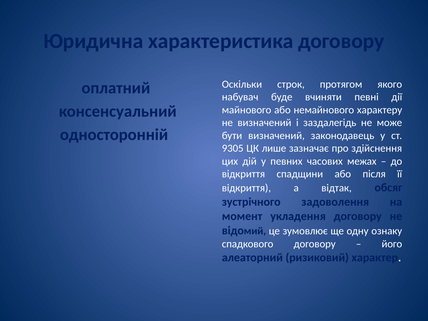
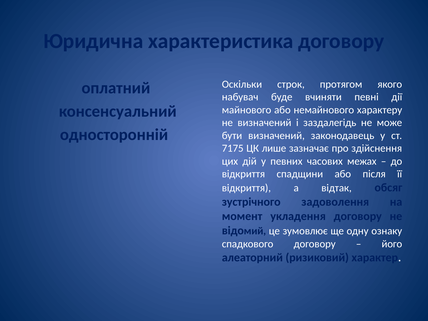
9305: 9305 -> 7175 (233, 148)
